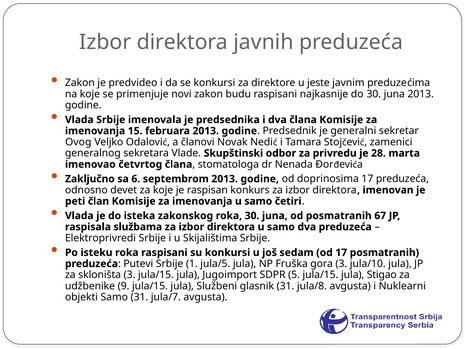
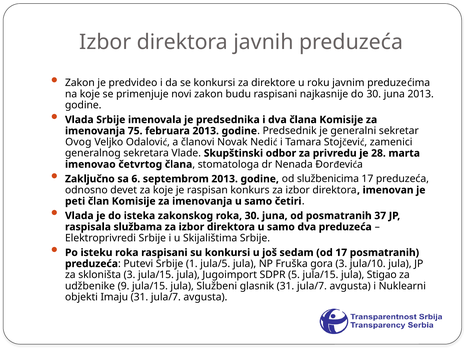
jeste: jeste -> roku (318, 83)
15: 15 -> 75 (135, 131)
doprinosima: doprinosima -> službenicima (328, 179)
67: 67 -> 37 (380, 216)
glasnik 31 jula/8: jula/8 -> jula/7 (312, 286)
objekti Samo: Samo -> Imaju (114, 297)
